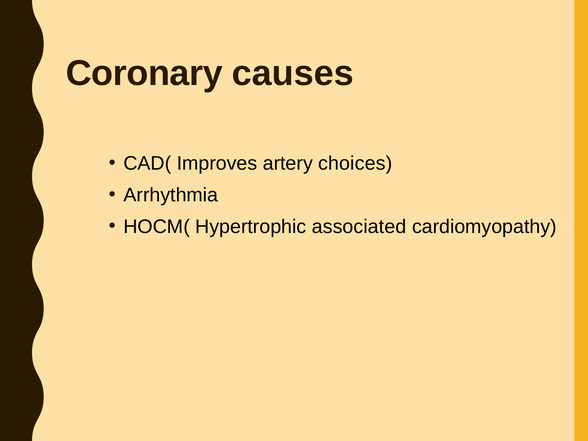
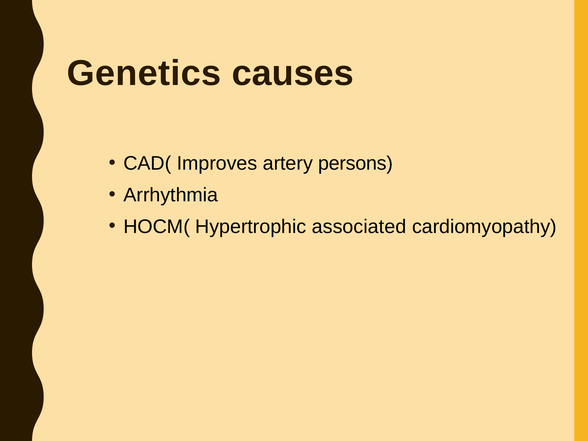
Coronary: Coronary -> Genetics (144, 73)
choices: choices -> persons (355, 163)
